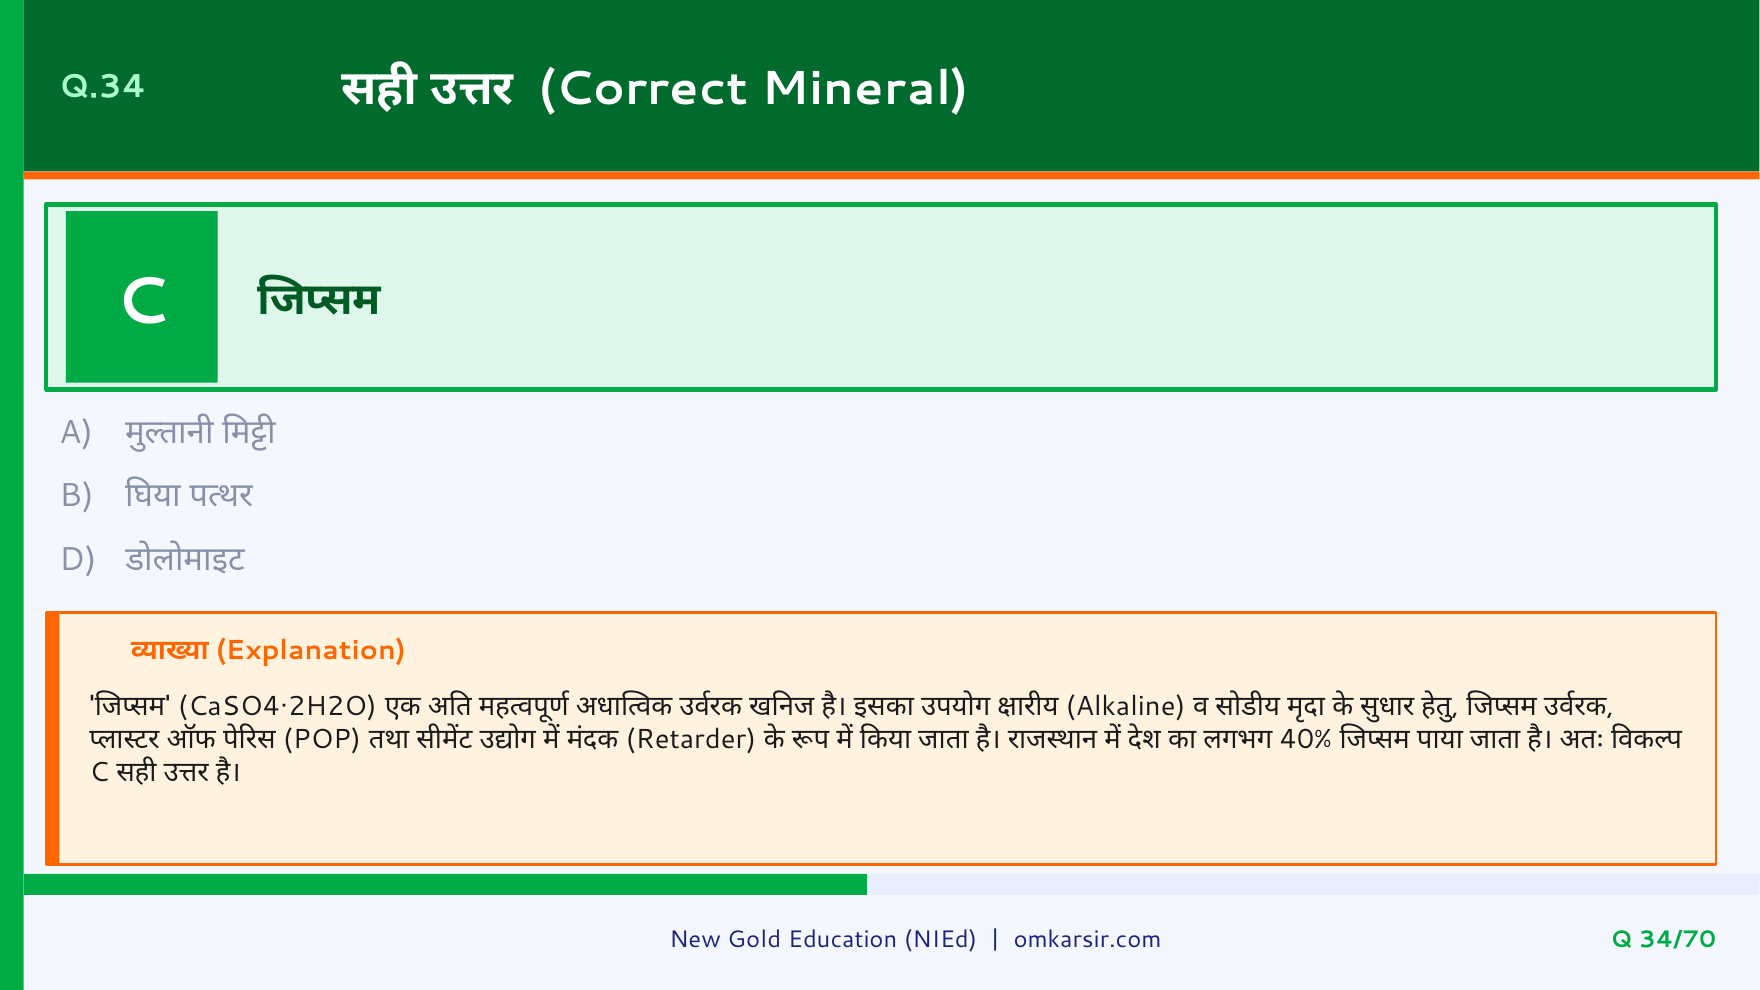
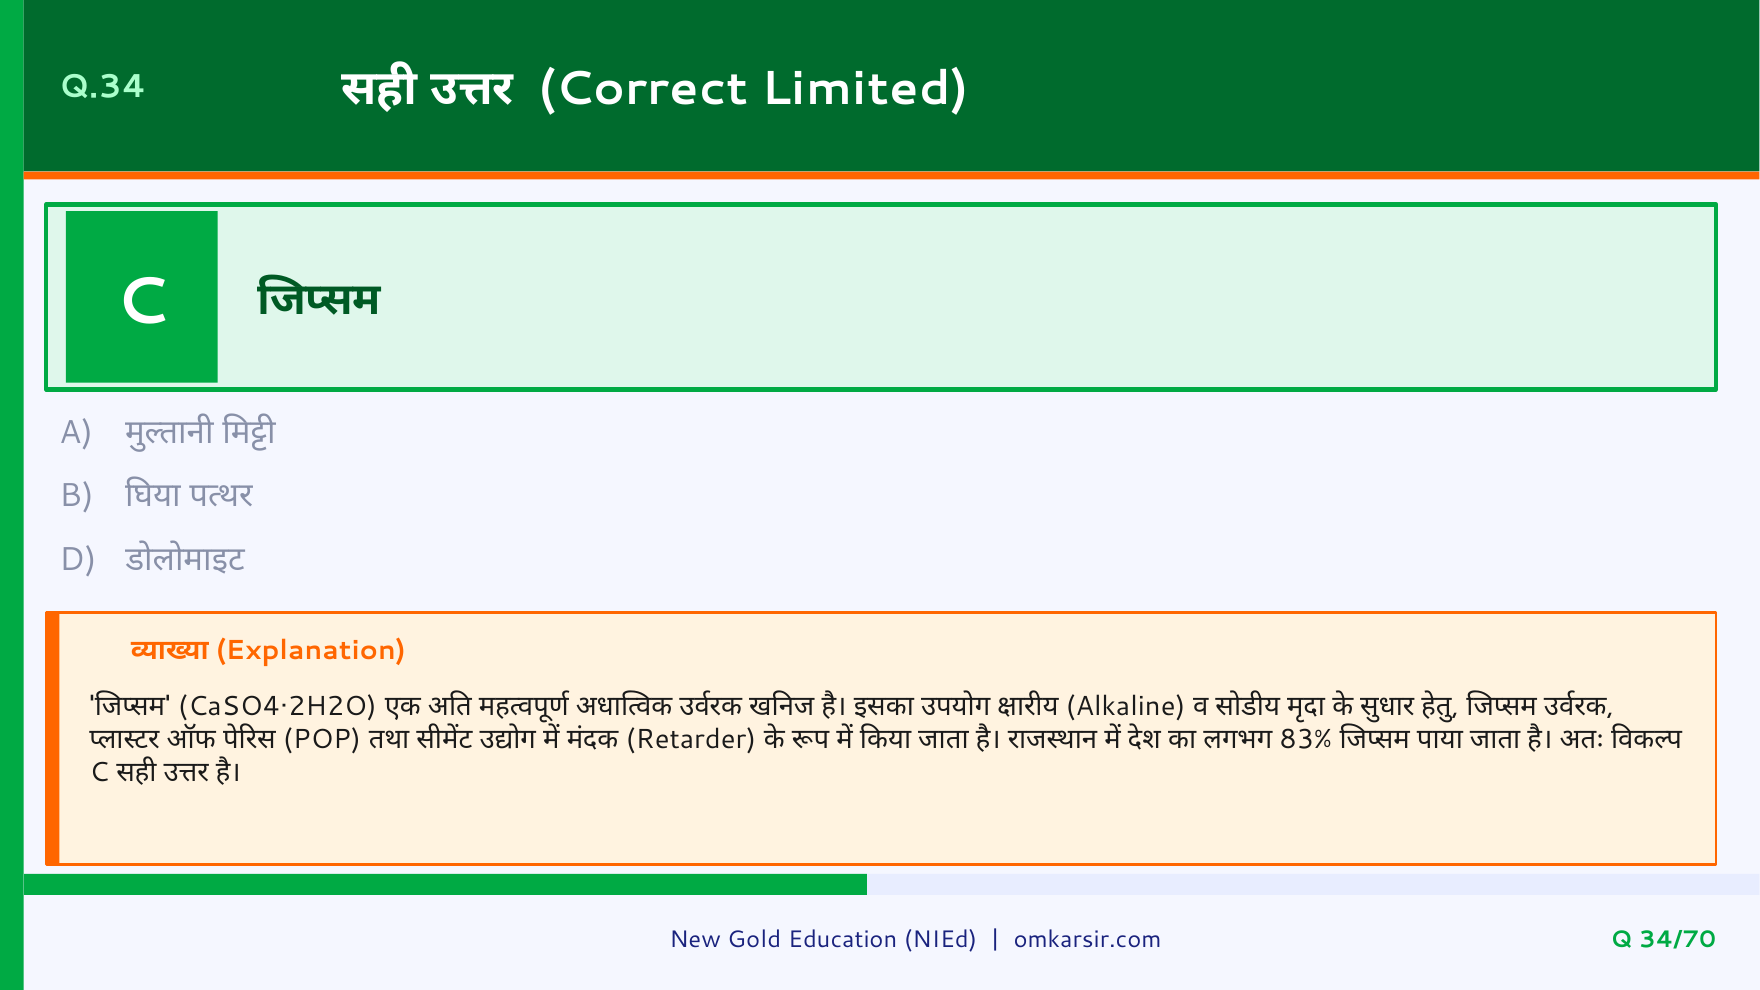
Mineral: Mineral -> Limited (865, 89)
40%: 40% -> 83% (1306, 739)
